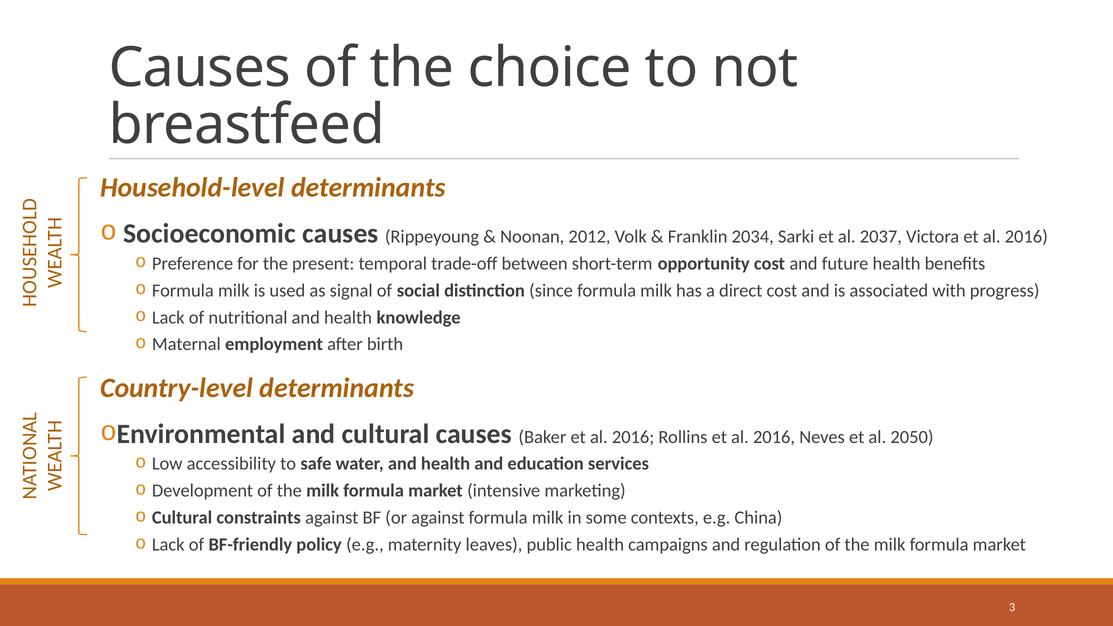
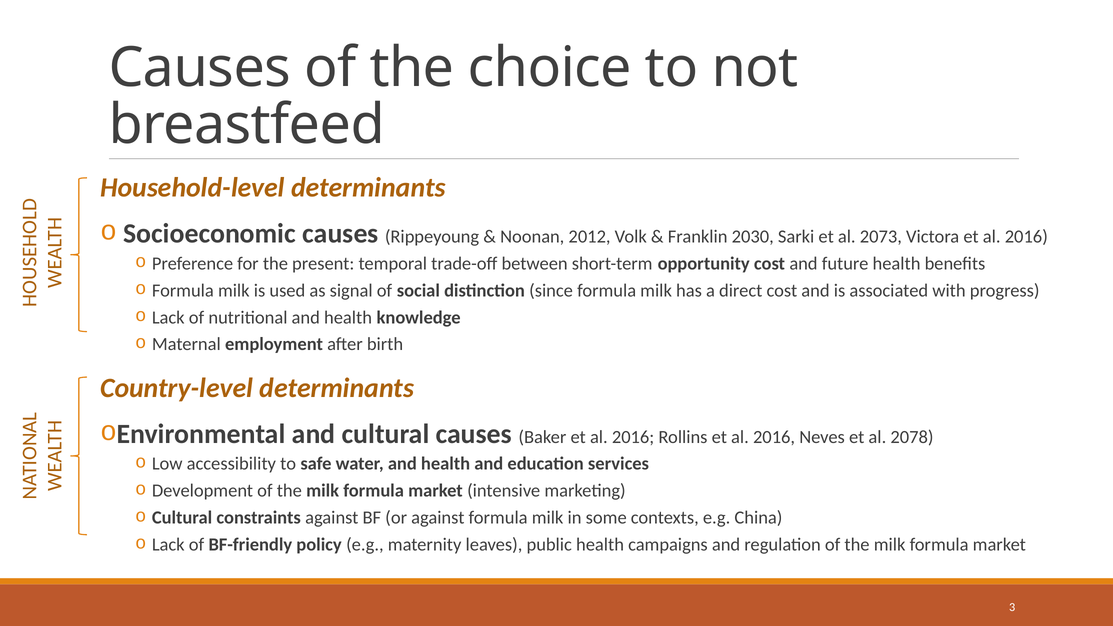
2034: 2034 -> 2030 (753, 237)
2037: 2037 -> 2073 (881, 237)
2050: 2050 -> 2078 (912, 437)
